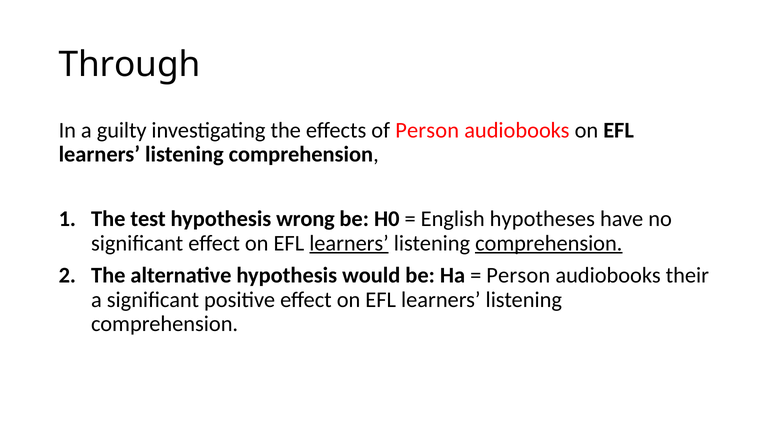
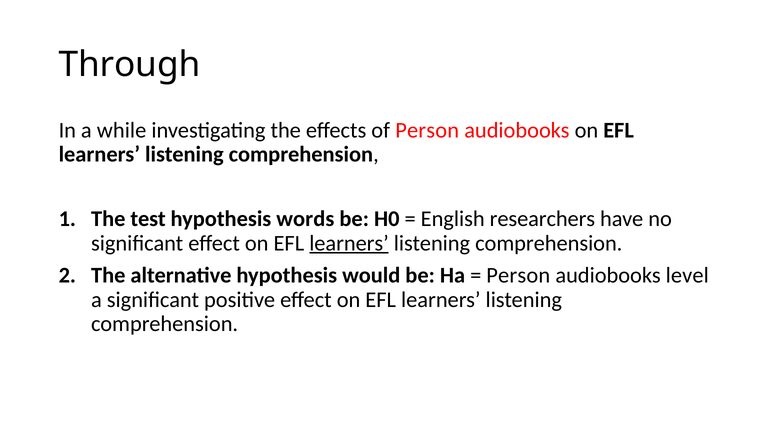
guilty: guilty -> while (122, 130)
wrong: wrong -> words (305, 219)
hypotheses: hypotheses -> researchers (542, 219)
comprehension underline: present -> none (549, 243)
their: their -> level (687, 275)
